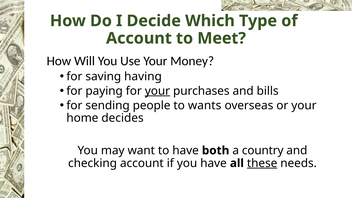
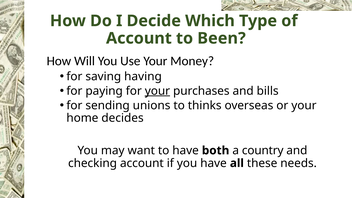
Meet: Meet -> Been (222, 38)
people: people -> unions (152, 105)
wants: wants -> thinks (205, 105)
these underline: present -> none (262, 163)
